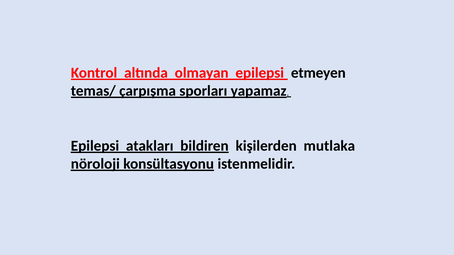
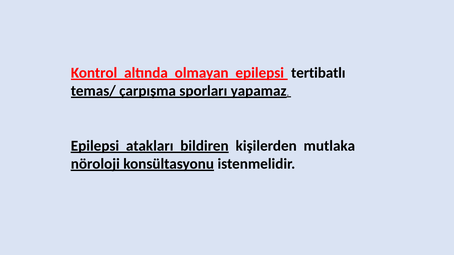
etmeyen: etmeyen -> tertibatlı (318, 73)
